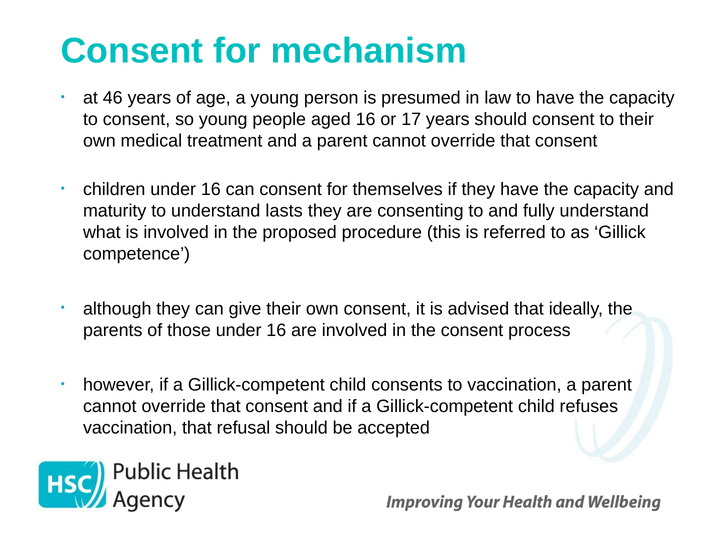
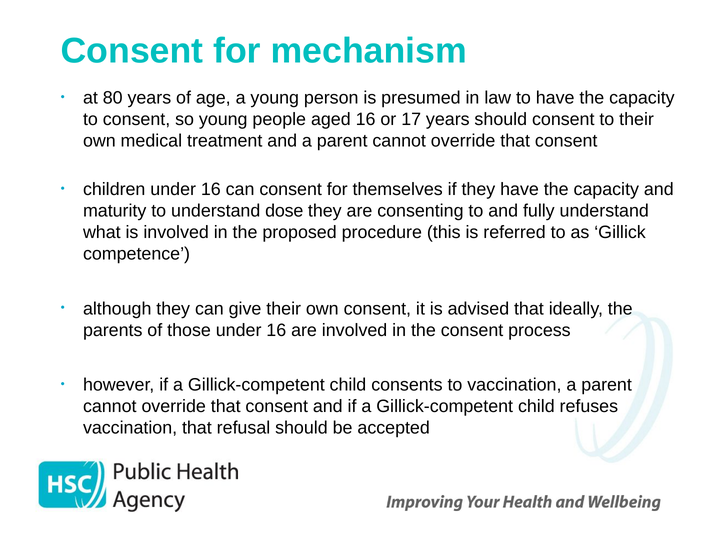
46: 46 -> 80 (113, 98)
lasts: lasts -> dose (284, 211)
